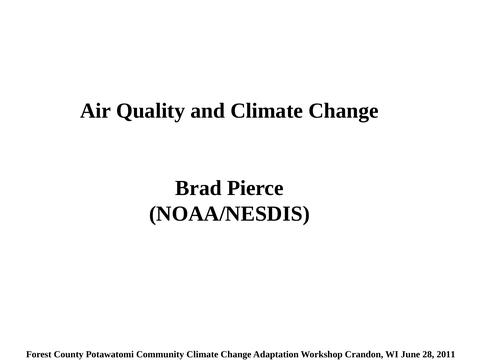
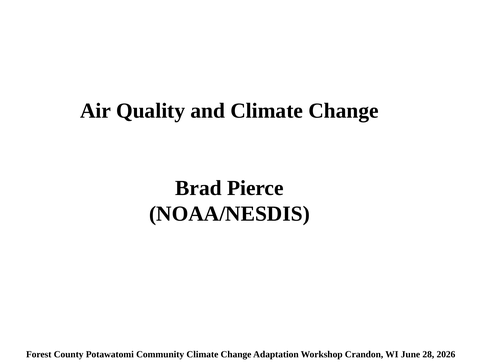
2011: 2011 -> 2026 (446, 354)
